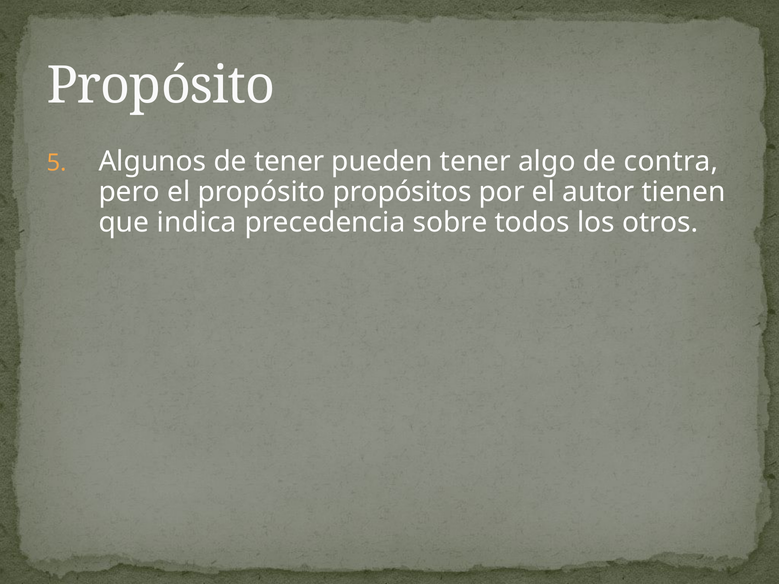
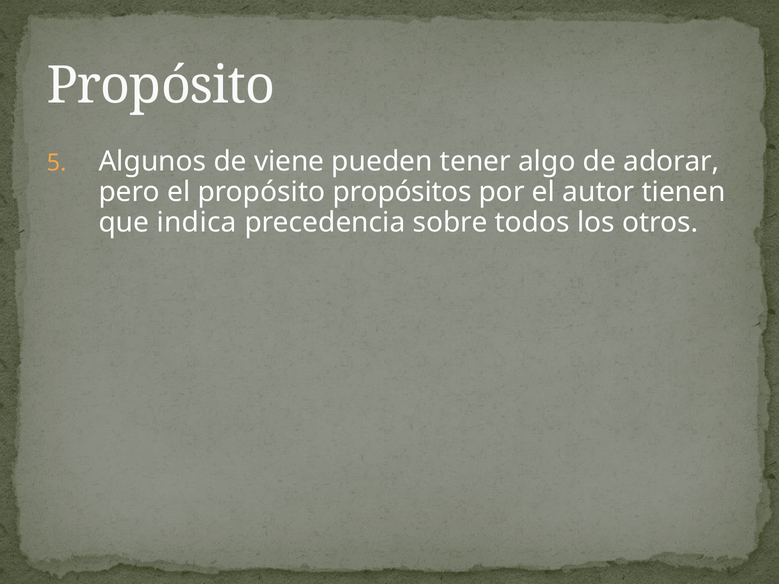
de tener: tener -> viene (289, 162)
contra: contra -> adorar (671, 162)
